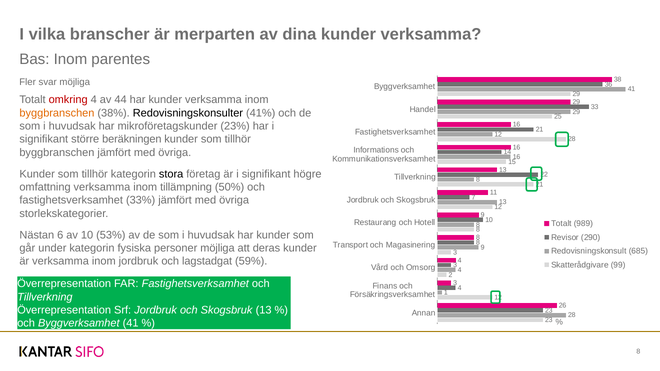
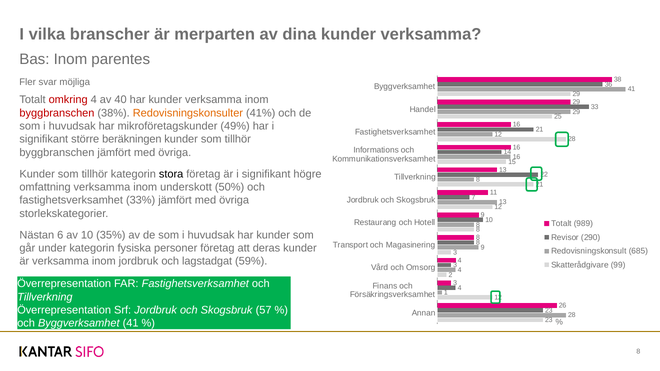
44: 44 -> 40 (121, 100)
byggbranschen colour: orange -> red (57, 113)
Redovisningskonsulter colour: black -> orange (188, 113)
23%: 23% -> 49% (235, 126)
tillämpning: tillämpning -> underskott (186, 187)
53%: 53% -> 35% (111, 235)
personer möjliga: möjliga -> företag (217, 248)
Skogsbruk 13: 13 -> 57 (264, 310)
